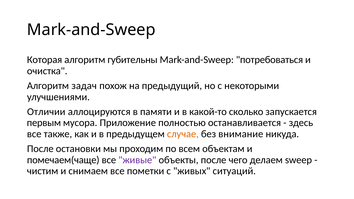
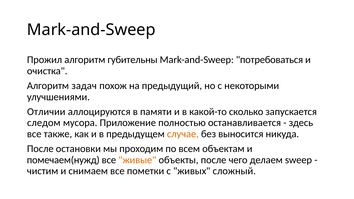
Которая: Которая -> Прожил (45, 60)
первым: первым -> следом (44, 123)
внимание: внимание -> выносится (241, 134)
помечаем(чаще: помечаем(чаще -> помечаем(нужд (63, 160)
живые colour: purple -> orange (137, 160)
ситуаций: ситуаций -> сложный (234, 171)
